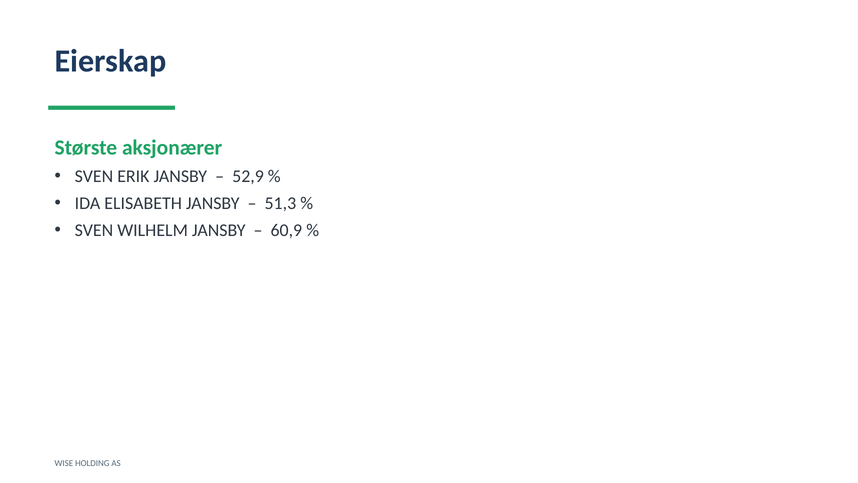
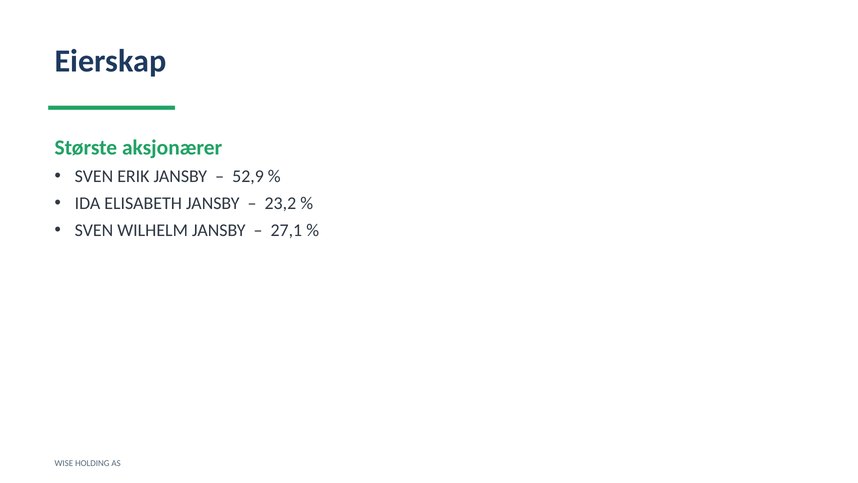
51,3: 51,3 -> 23,2 (280, 203)
60,9: 60,9 -> 27,1 (286, 230)
